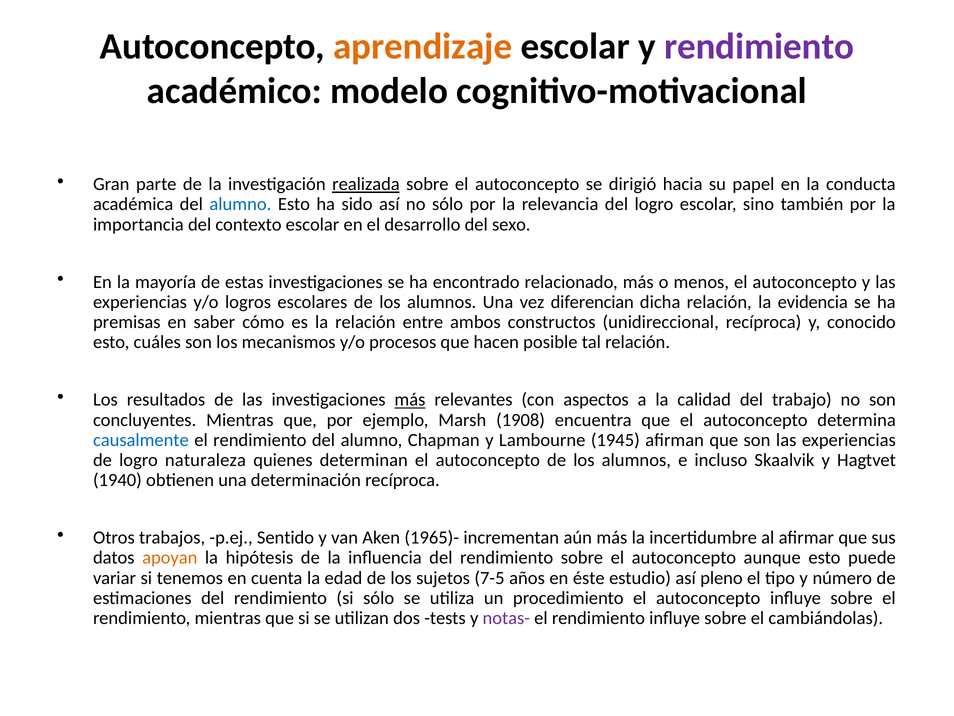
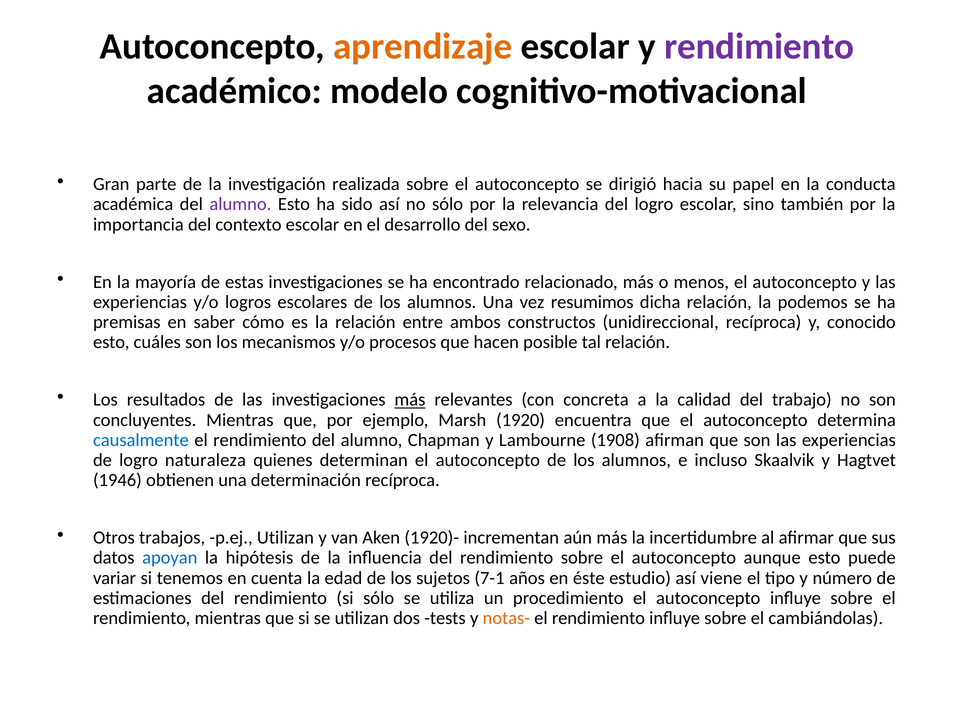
realizada underline: present -> none (366, 184)
alumno colour: blue -> purple (240, 204)
diferencian: diferencian -> resumimos (592, 302)
evidencia: evidencia -> podemos (813, 302)
aspectos: aspectos -> concreta (596, 400)
1908: 1908 -> 1920 (521, 420)
1945: 1945 -> 1908 (615, 440)
1940: 1940 -> 1946 (117, 480)
p.ej Sentido: Sentido -> Utilizan (285, 537)
1965)-: 1965)- -> 1920)- (432, 537)
apoyan colour: orange -> blue (170, 557)
7-5: 7-5 -> 7-1 (489, 578)
pleno: pleno -> viene (721, 578)
notas- colour: purple -> orange (506, 618)
